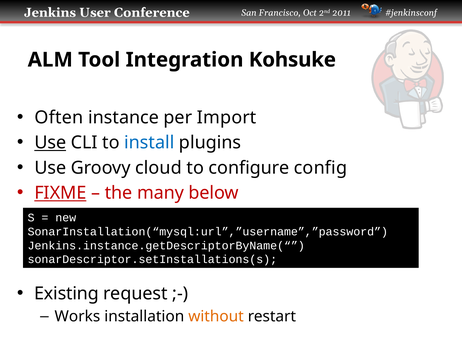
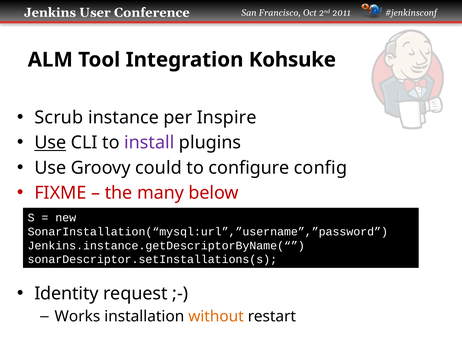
Often: Often -> Scrub (59, 117)
Import: Import -> Inspire (227, 117)
install colour: blue -> purple (149, 142)
cloud: cloud -> could (159, 168)
FIXME underline: present -> none (60, 193)
Existing: Existing -> Identity (67, 293)
